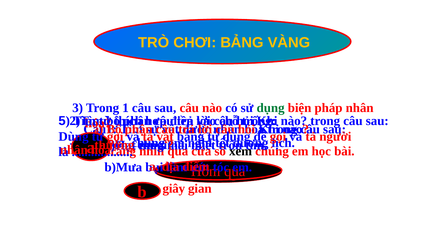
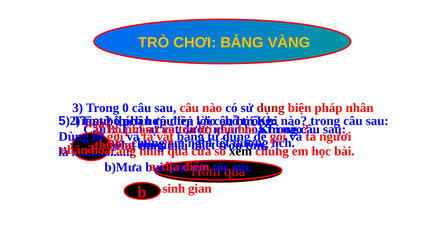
1: 1 -> 0 (126, 108)
dụng colour: green -> red (271, 108)
giây: giây -> sinh (174, 188)
